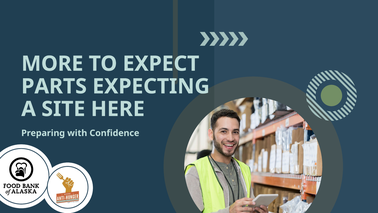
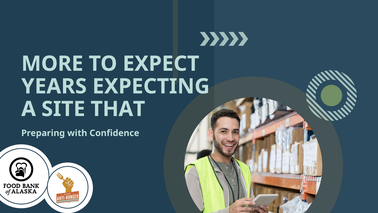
PARTS: PARTS -> YEARS (54, 86)
HERE: HERE -> THAT (118, 109)
